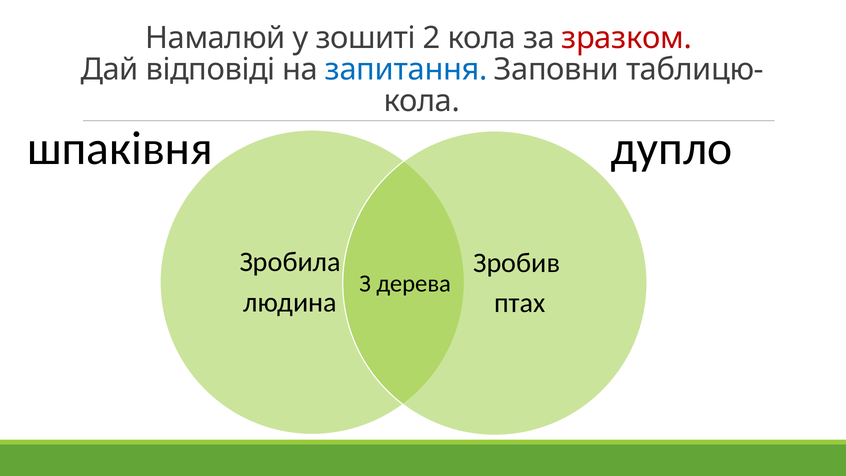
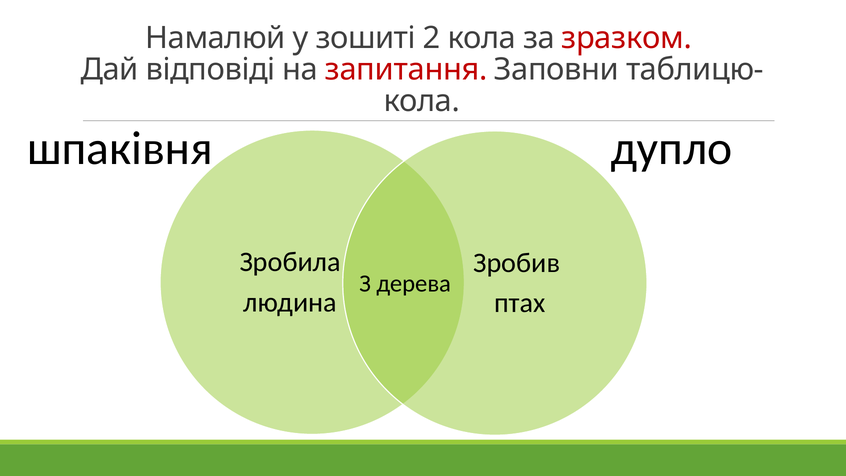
запитання colour: blue -> red (406, 70)
